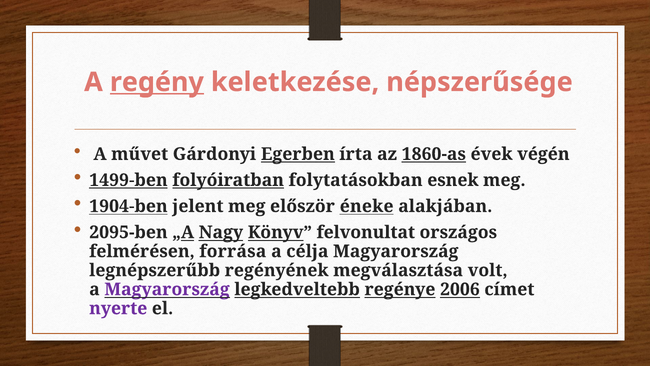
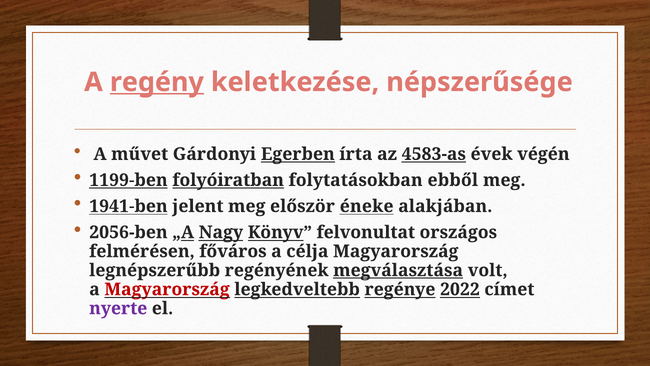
1860-as: 1860-as -> 4583-as (434, 154)
1499-ben: 1499-ben -> 1199-ben (128, 180)
esnek: esnek -> ebből (453, 180)
1904-ben: 1904-ben -> 1941-ben (128, 206)
2095-ben: 2095-ben -> 2056-ben (128, 232)
forrása: forrása -> főváros (233, 251)
megválasztása underline: none -> present (398, 270)
Magyarország colour: purple -> red (167, 289)
2006: 2006 -> 2022 (460, 289)
